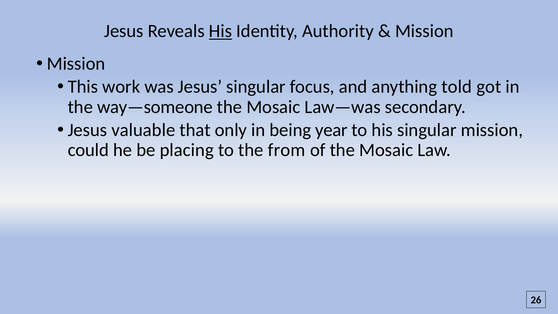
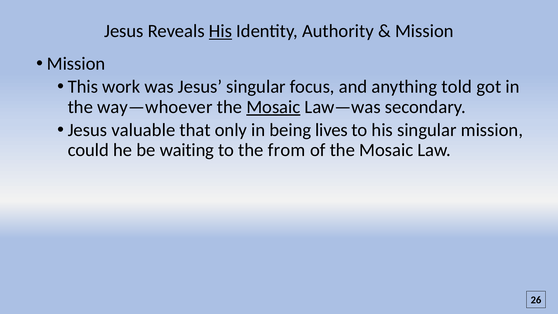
way—someone: way—someone -> way—whoever (155, 107)
Mosaic underline: none -> present (273, 107)
year: year -> lives (332, 130)
placing: placing -> waiting (187, 150)
